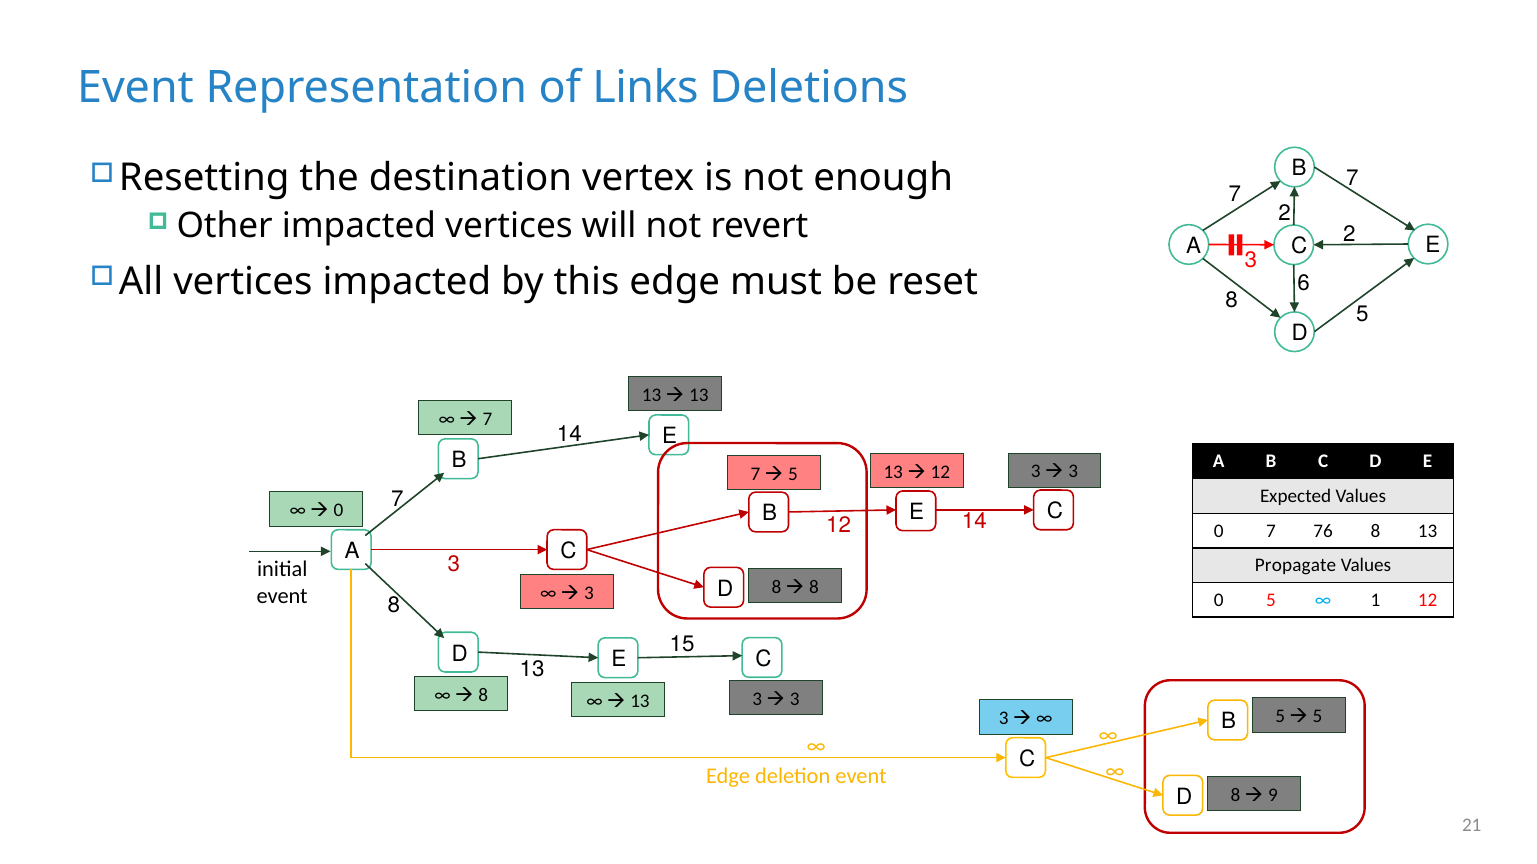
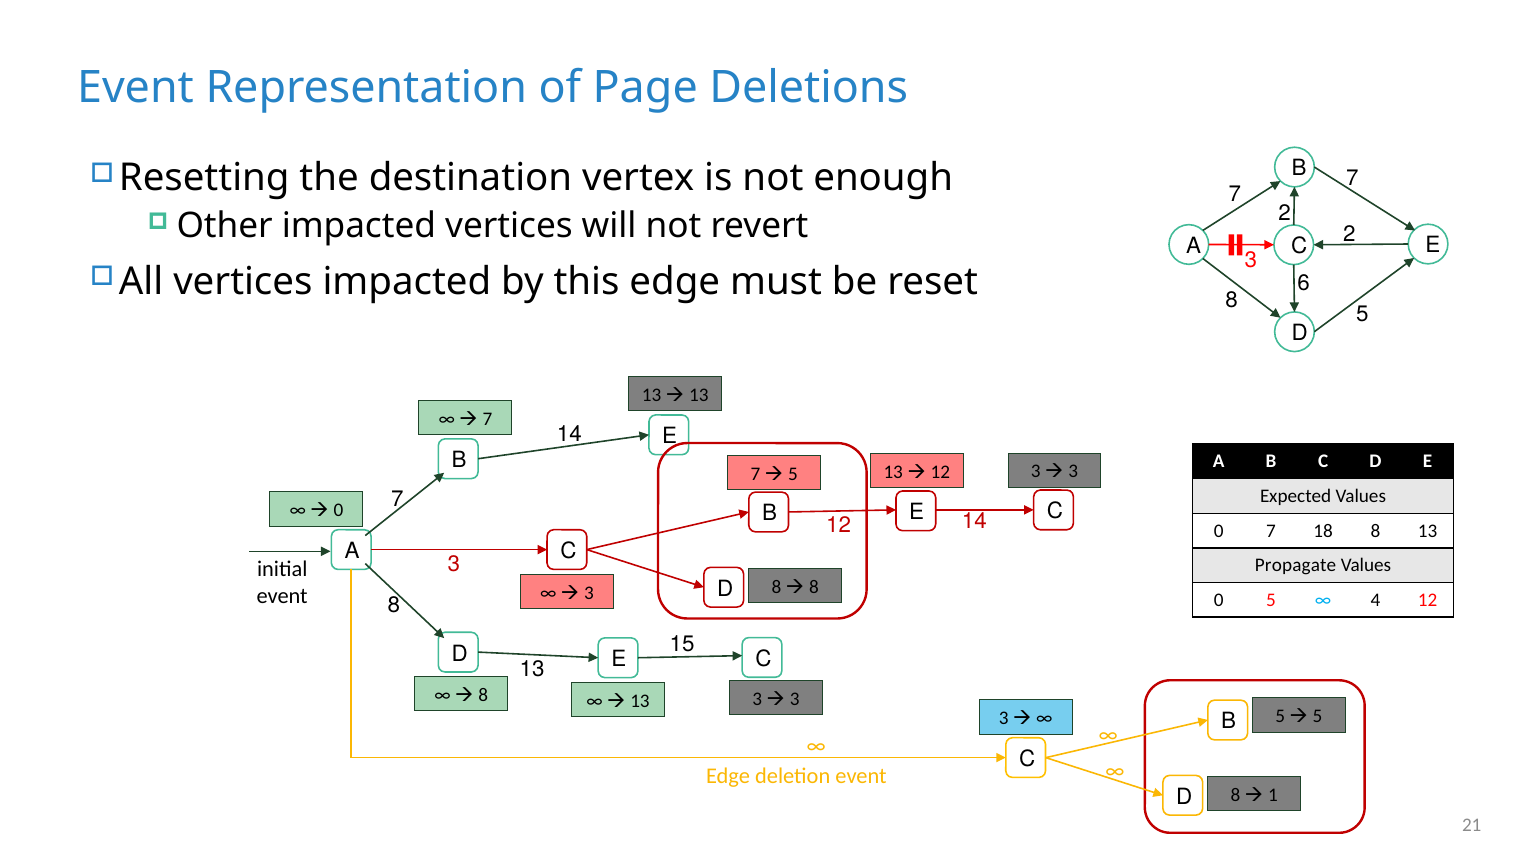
Links: Links -> Page (645, 88)
76: 76 -> 18 (1323, 531)
1: 1 -> 4 (1375, 600)
9: 9 -> 1 (1273, 795)
